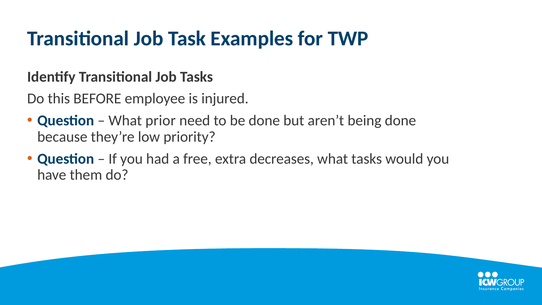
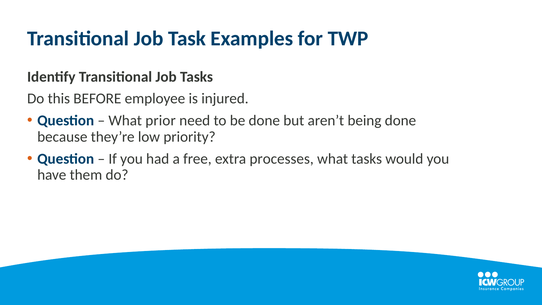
decreases: decreases -> processes (282, 159)
